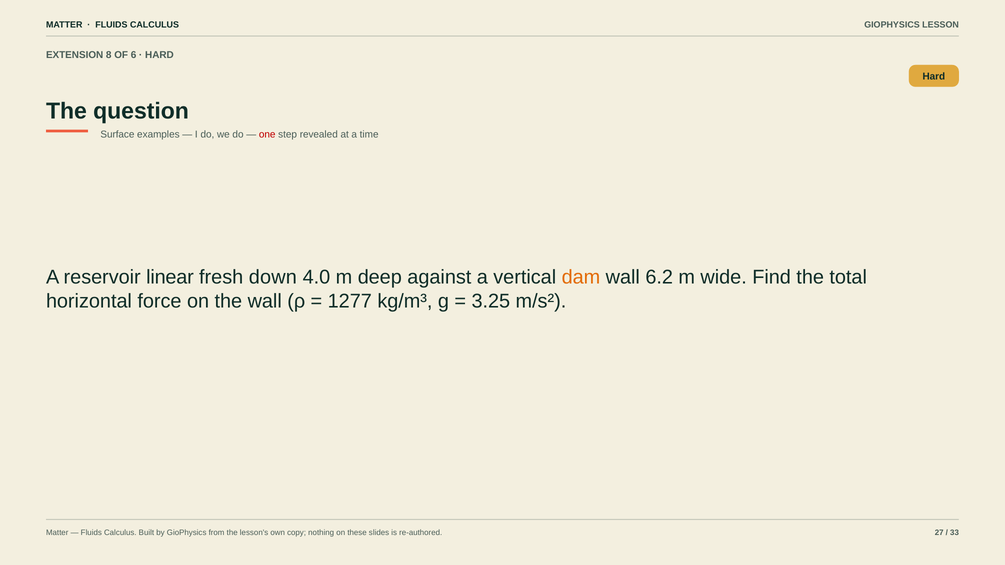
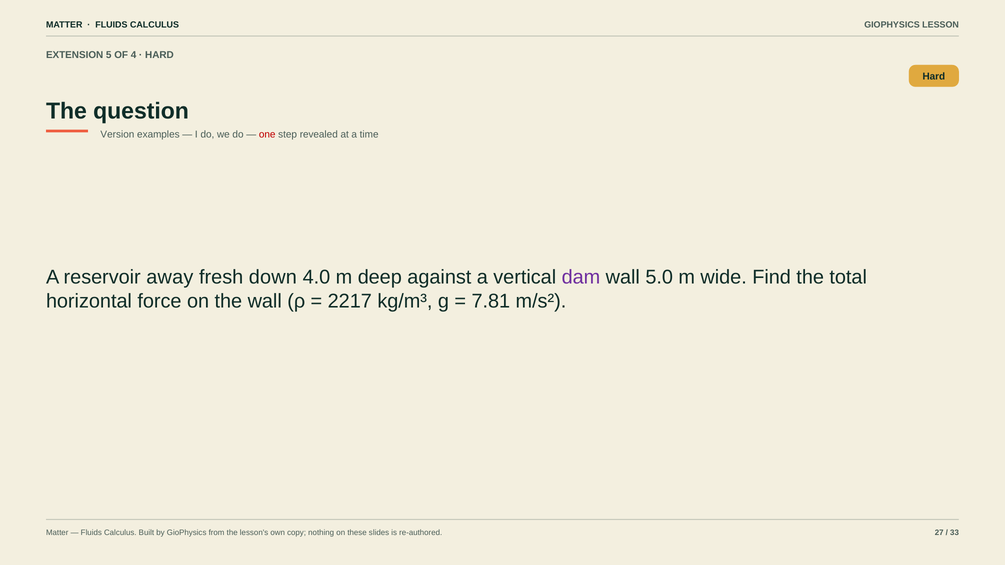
8: 8 -> 5 (109, 55)
6: 6 -> 4 (134, 55)
Surface: Surface -> Version (117, 134)
linear: linear -> away (170, 278)
dam colour: orange -> purple (581, 278)
6.2: 6.2 -> 5.0 (659, 278)
1277: 1277 -> 2217 (350, 301)
3.25: 3.25 -> 7.81 (491, 301)
